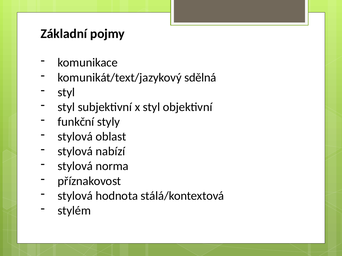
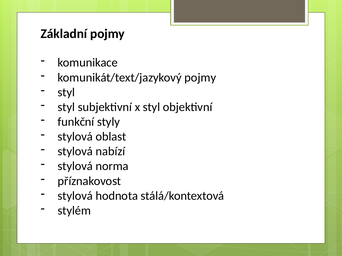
komunikát/text/jazykový sdělná: sdělná -> pojmy (200, 78)
